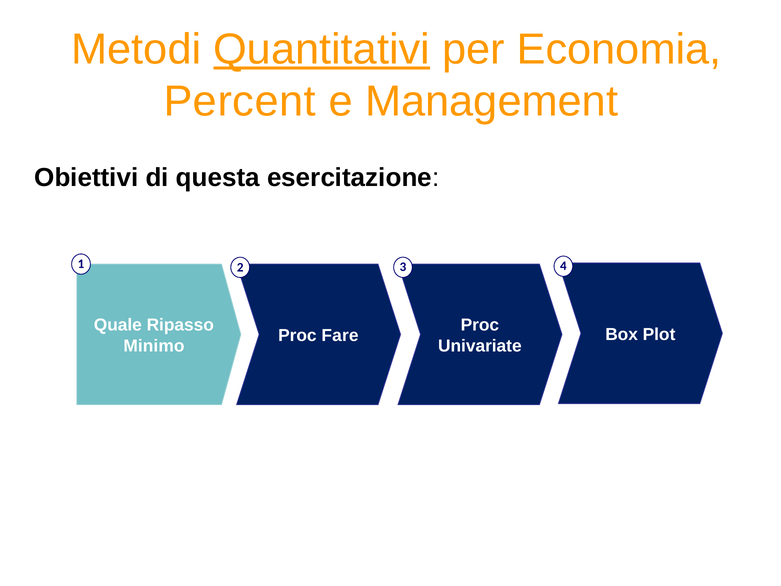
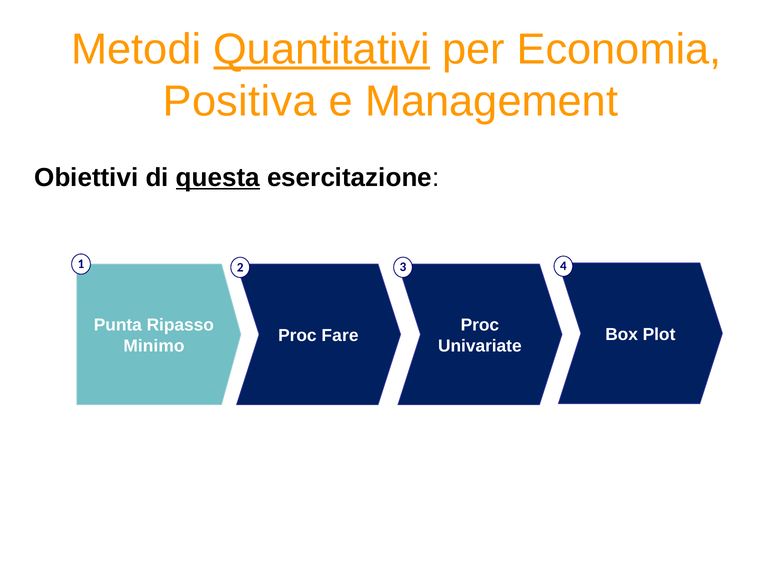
Percent: Percent -> Positiva (240, 101)
questa underline: none -> present (218, 178)
Quale: Quale -> Punta (118, 325)
